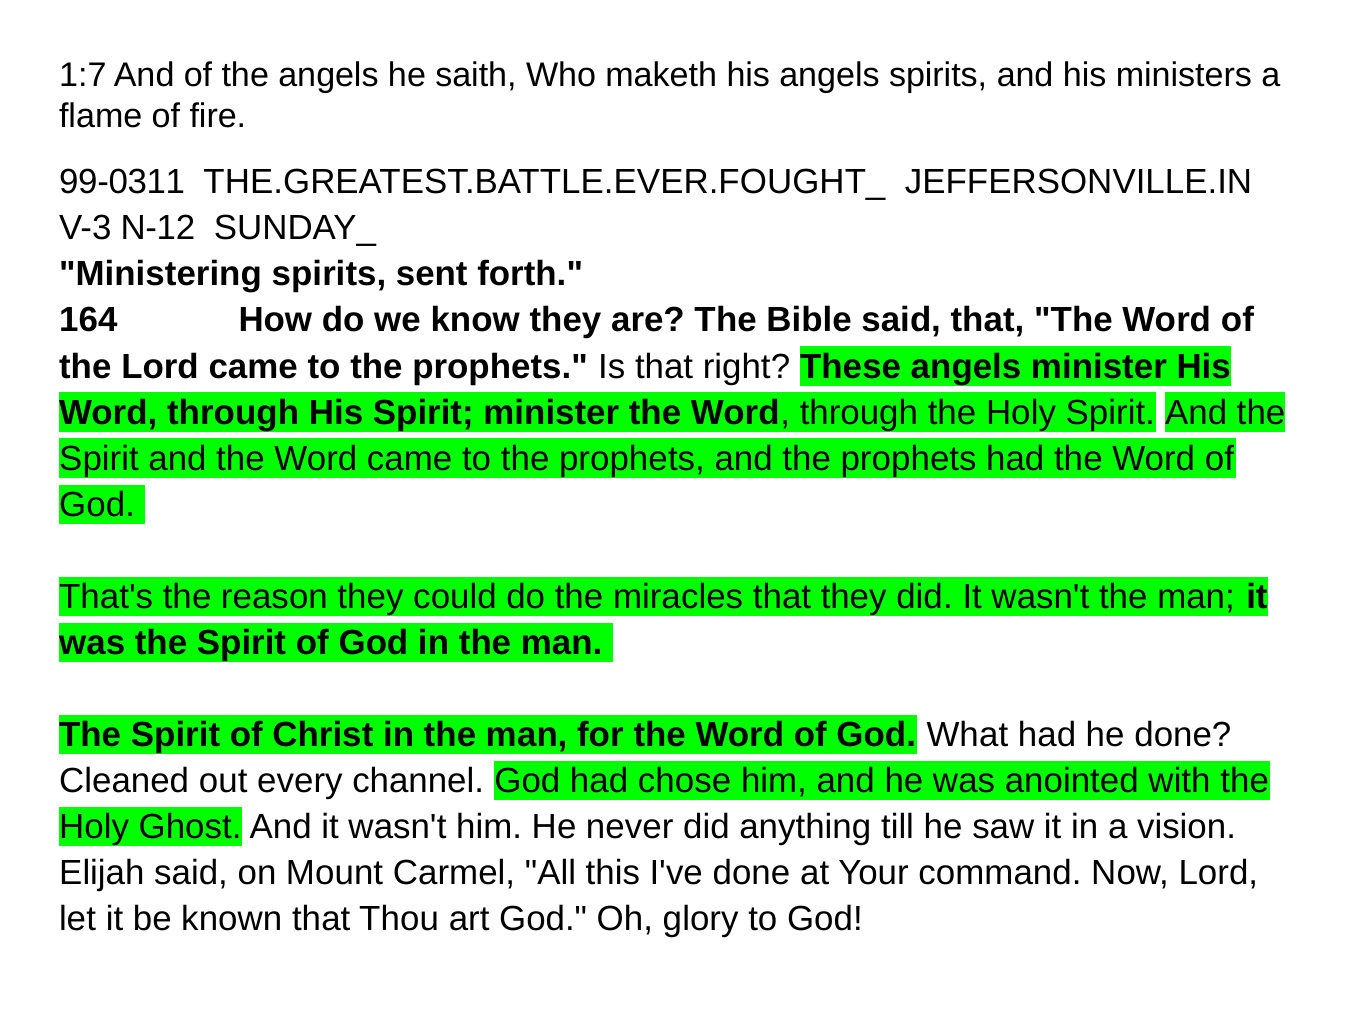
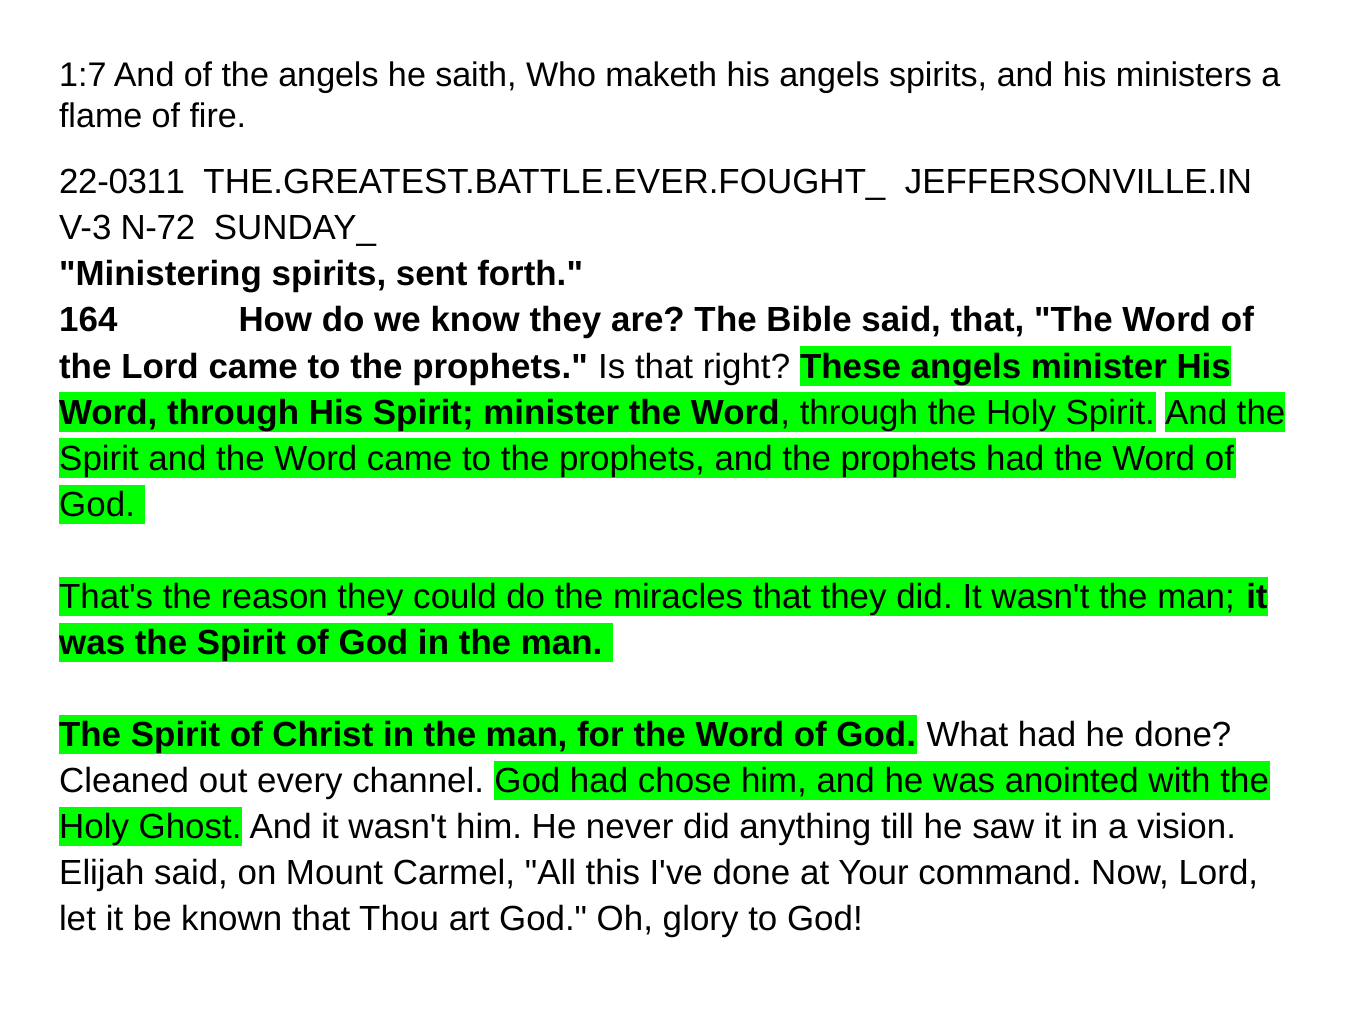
99-0311: 99-0311 -> 22-0311 (122, 182)
N-12: N-12 -> N-72 (158, 228)
